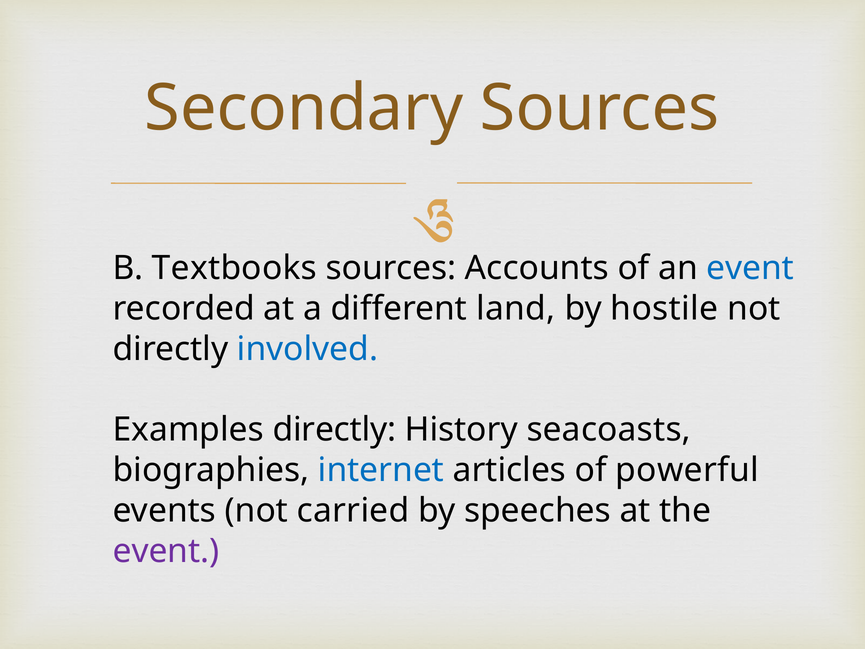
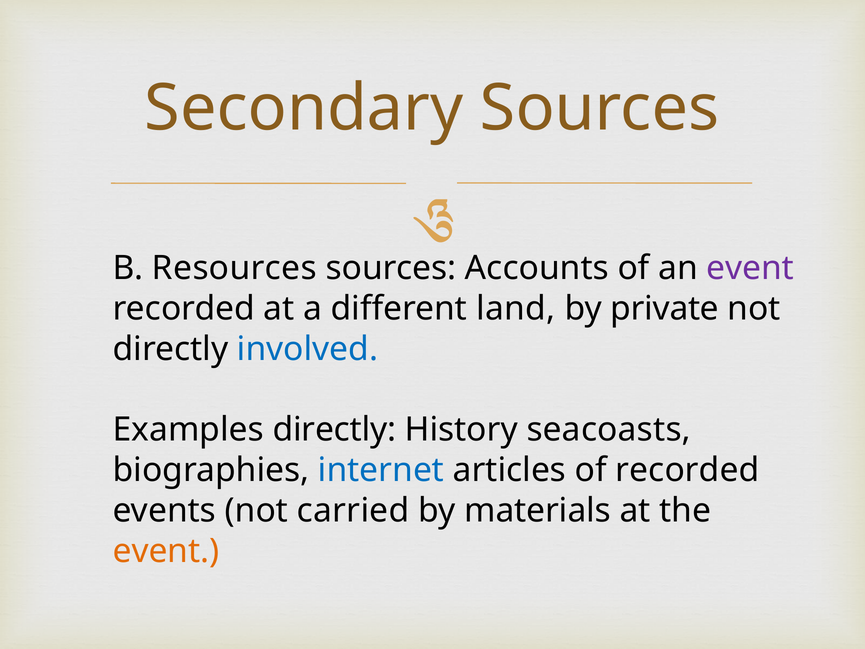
Textbooks: Textbooks -> Resources (234, 268)
event colour: blue -> purple (750, 268)
hostile: hostile -> private (665, 309)
of powerful: powerful -> recorded (687, 470)
speeches: speeches -> materials (538, 510)
event colour: purple -> orange (166, 551)
